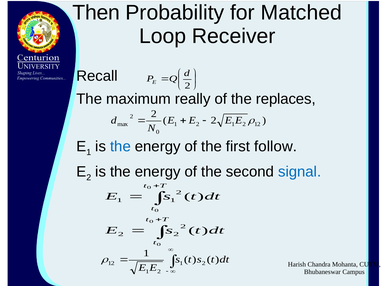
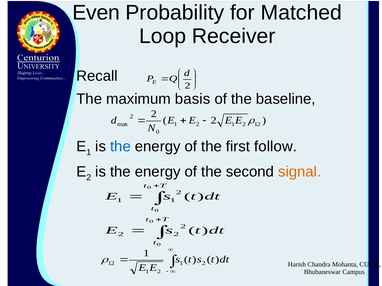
Then: Then -> Even (96, 13)
really: really -> basis (193, 99)
replaces: replaces -> baseline (286, 99)
signal colour: blue -> orange (300, 172)
